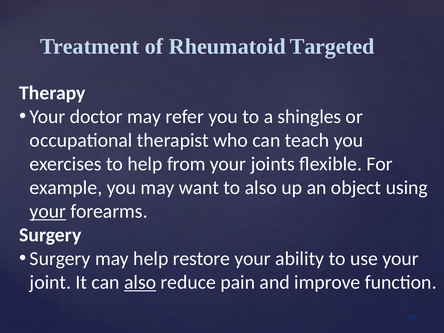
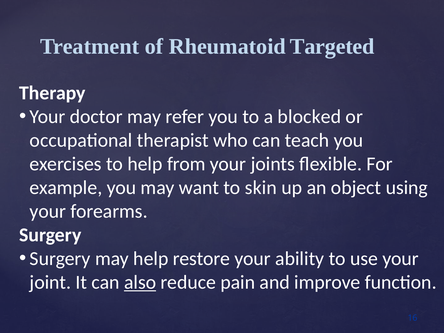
shingles: shingles -> blocked (309, 117)
to also: also -> skin (261, 188)
your underline: present -> none (48, 211)
